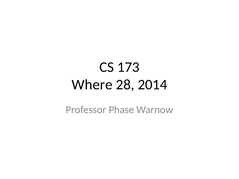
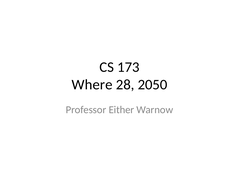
2014: 2014 -> 2050 (152, 85)
Phase: Phase -> Either (121, 110)
